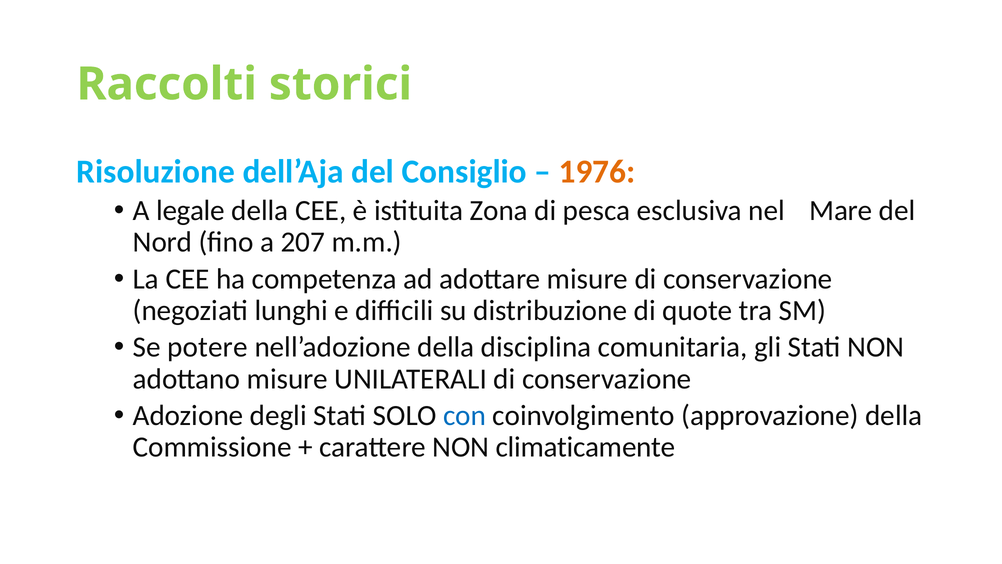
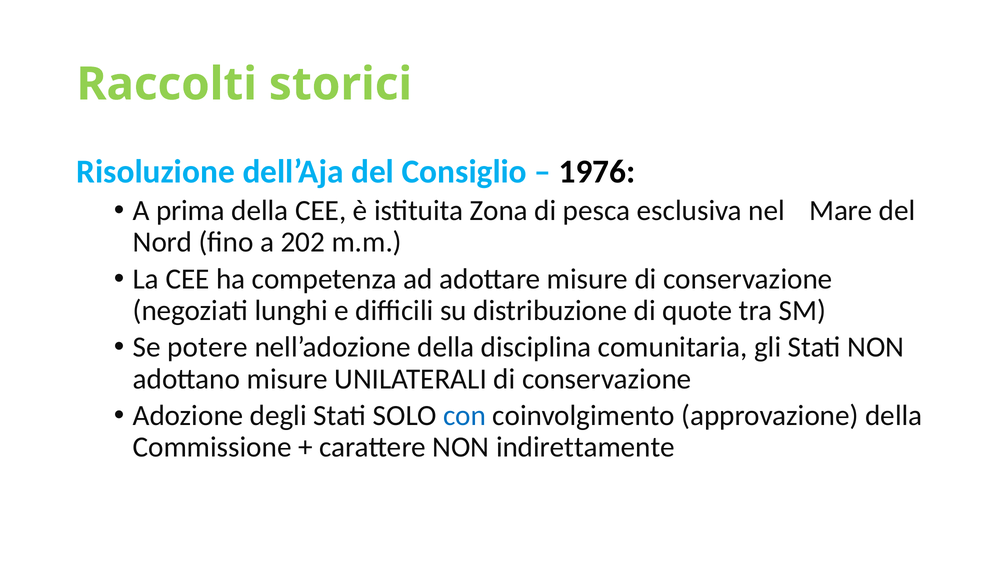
1976 colour: orange -> black (597, 172)
legale: legale -> prima (191, 211)
207: 207 -> 202 (303, 242)
climaticamente: climaticamente -> indirettamente (585, 447)
